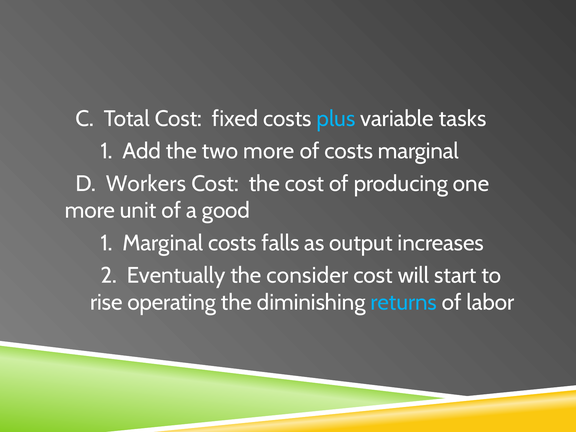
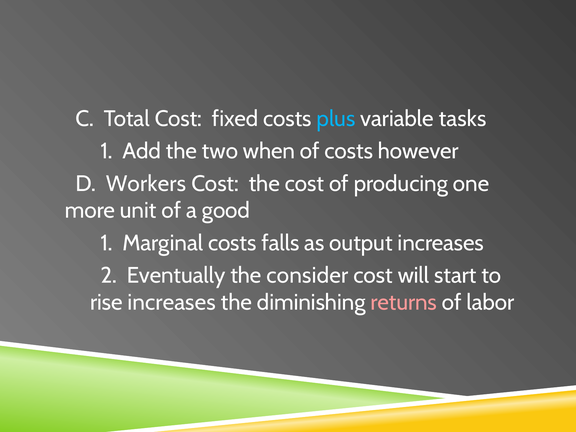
two more: more -> when (269, 151)
costs marginal: marginal -> however (418, 151)
rise operating: operating -> increases (172, 302)
returns colour: light blue -> pink (404, 302)
